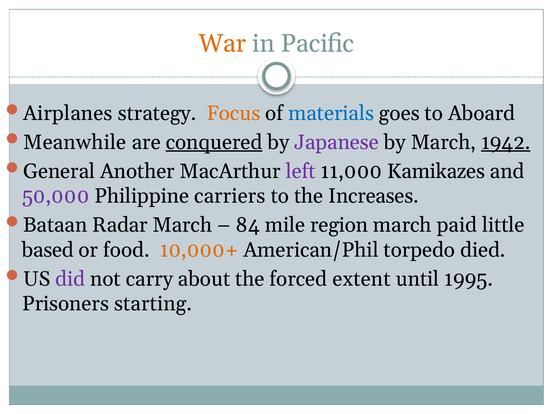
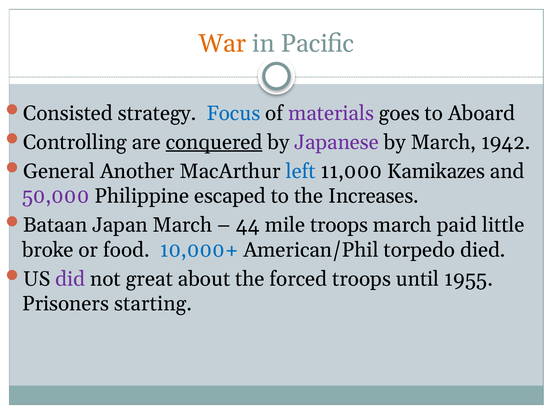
Airplanes: Airplanes -> Consisted (68, 113)
Focus colour: orange -> blue (233, 113)
materials colour: blue -> purple (331, 113)
Meanwhile: Meanwhile -> Controlling (75, 142)
1942 underline: present -> none (506, 142)
left colour: purple -> blue (301, 172)
carriers: carriers -> escaped (230, 196)
Radar: Radar -> Japan (120, 225)
84: 84 -> 44 (248, 225)
mile region: region -> troops (339, 225)
based: based -> broke (48, 250)
10,000+ colour: orange -> blue (199, 250)
carry: carry -> great (149, 279)
forced extent: extent -> troops (362, 279)
1995: 1995 -> 1955 (469, 279)
